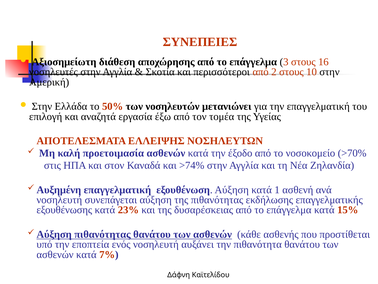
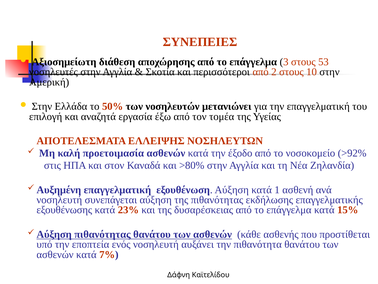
16: 16 -> 53 (323, 62)
>70%: >70% -> >92% (352, 153)
>74%: >74% -> >80% (192, 165)
